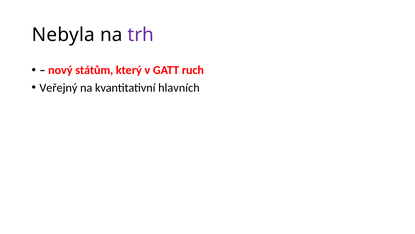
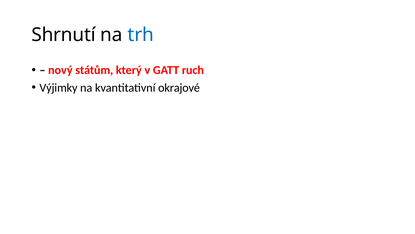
Nebyla: Nebyla -> Shrnutí (64, 35)
trh colour: purple -> blue (141, 35)
Veřejný: Veřejný -> Výjimky (58, 88)
hlavních: hlavních -> okrajové (179, 88)
